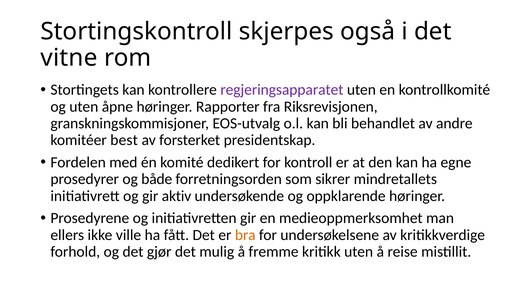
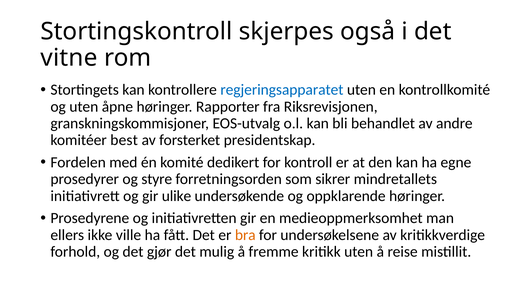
regjeringsapparatet colour: purple -> blue (282, 90)
både: både -> styre (157, 179)
aktiv: aktiv -> ulike (177, 196)
